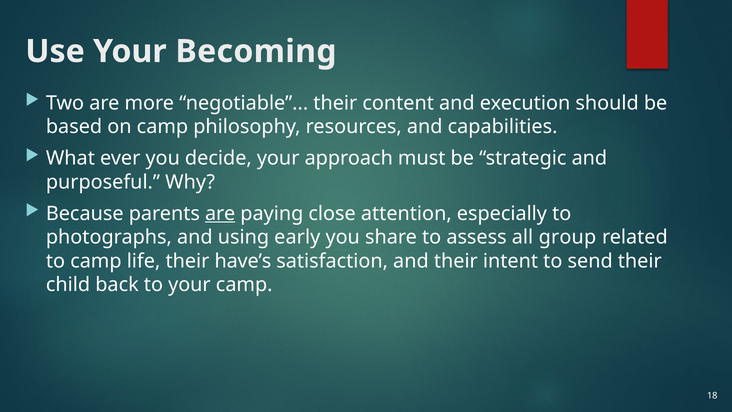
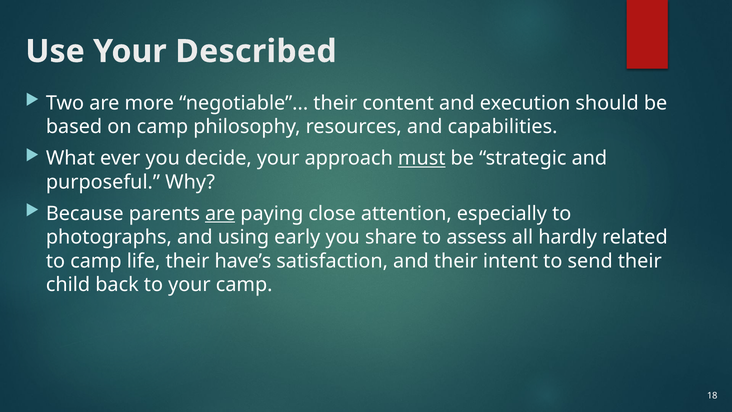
Becoming: Becoming -> Described (256, 51)
must underline: none -> present (422, 158)
group: group -> hardly (568, 237)
